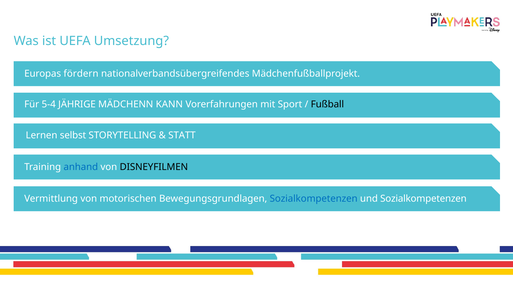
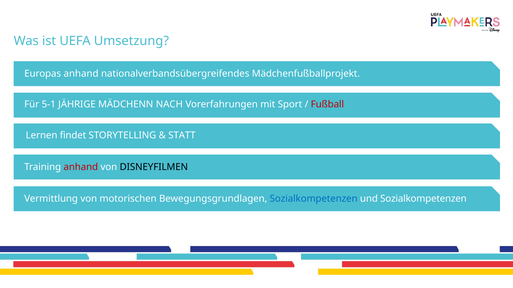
Europas fördern: fördern -> anhand (81, 74)
5-4: 5-4 -> 5-1 (49, 105)
KANN: KANN -> NACH (169, 105)
Fußball colour: black -> red (327, 105)
selbst: selbst -> findet (73, 136)
anhand colour: blue -> red (81, 167)
